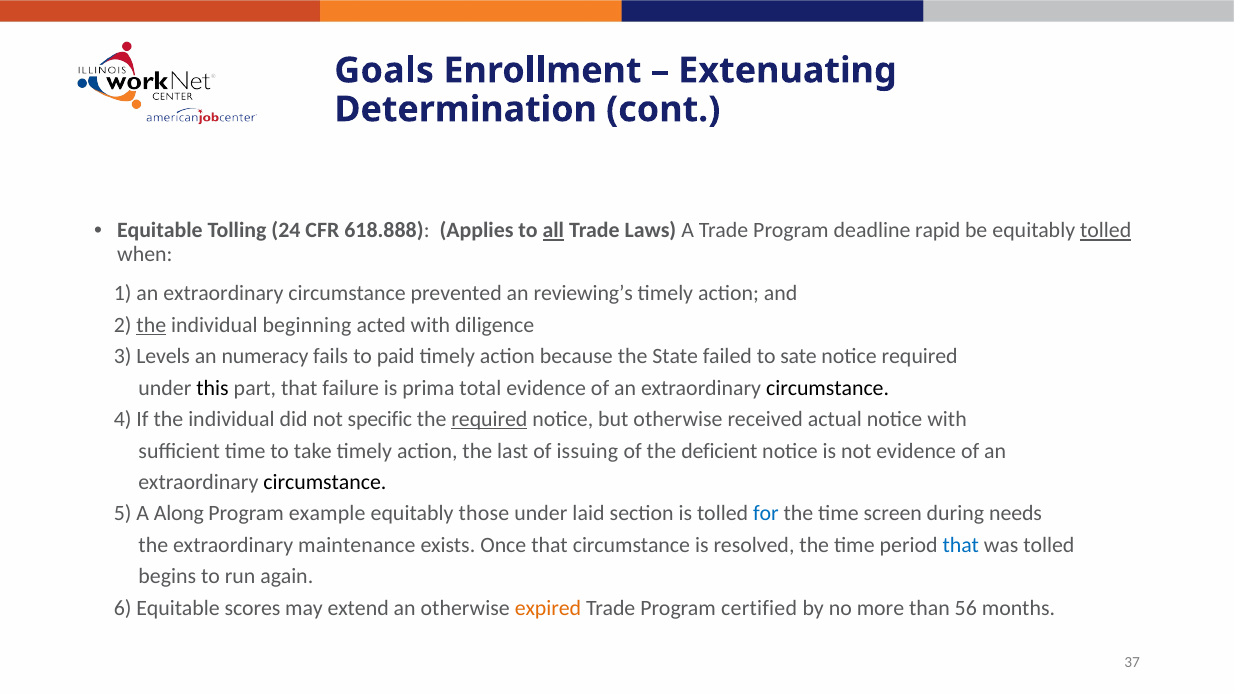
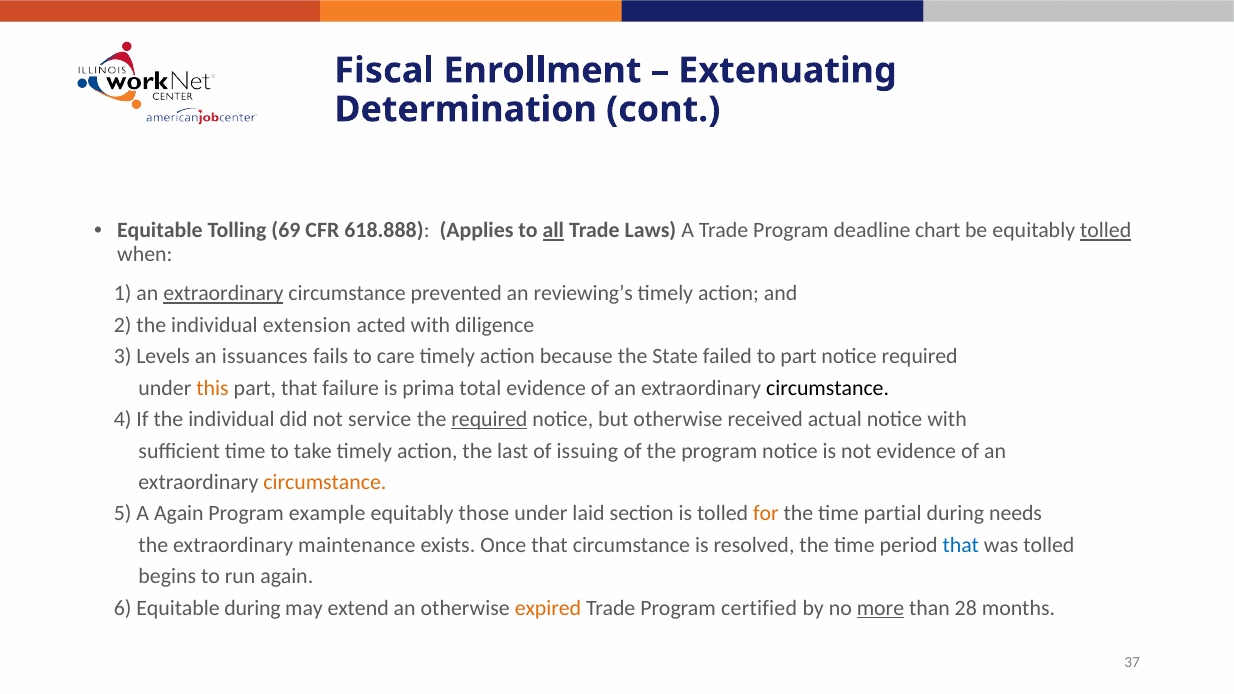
Goals: Goals -> Fiscal (384, 71)
24: 24 -> 69 (286, 231)
rapid: rapid -> chart (938, 231)
extraordinary underline: none -> present (223, 293)
the underline: present -> none (151, 325)
beginning: beginning -> extension (307, 325)
numeracy: numeracy -> issuances (265, 356)
paid: paid -> care (396, 356)
to sate: sate -> part (799, 356)
this colour: black -> orange (213, 388)
specific: specific -> service (380, 419)
the deficient: deficient -> program (719, 451)
circumstance colour: black -> orange (325, 482)
A Along: Along -> Again (179, 514)
for colour: blue -> orange (766, 514)
screen: screen -> partial (893, 514)
Equitable scores: scores -> during (253, 608)
more underline: none -> present (880, 608)
56: 56 -> 28 (966, 608)
